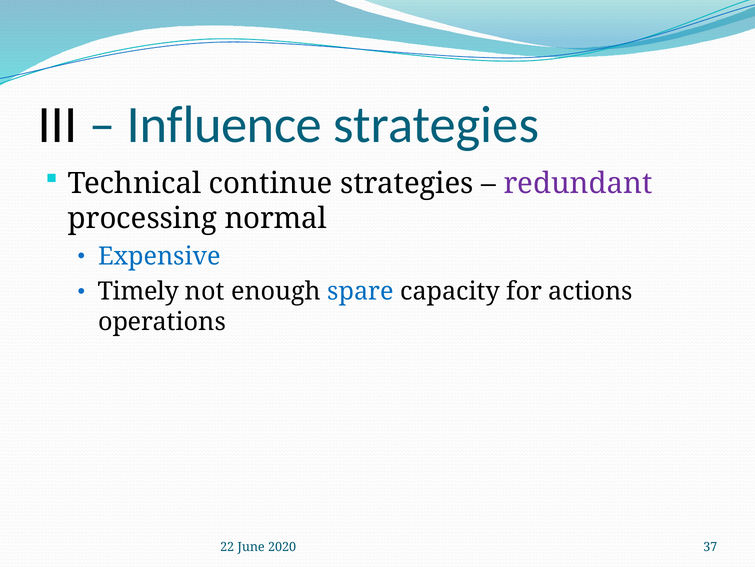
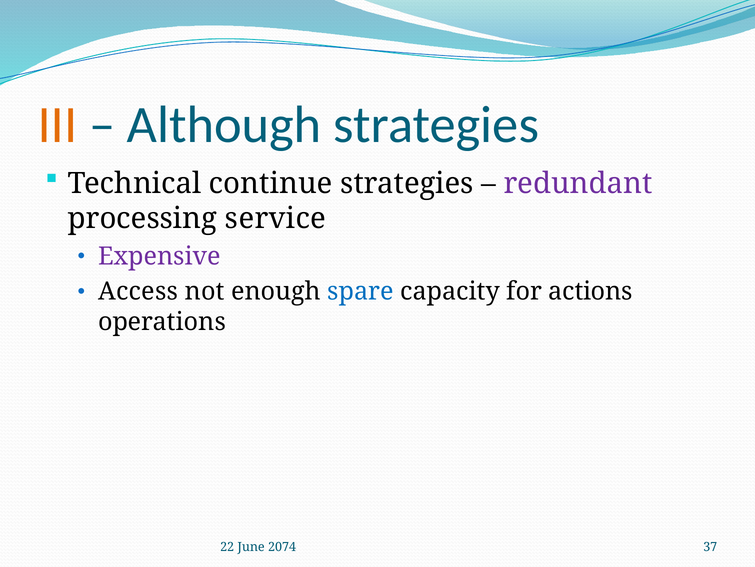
III colour: black -> orange (57, 125)
Influence: Influence -> Although (224, 125)
normal: normal -> service (276, 218)
Expensive colour: blue -> purple (159, 256)
Timely: Timely -> Access (138, 291)
2020: 2020 -> 2074 (282, 546)
